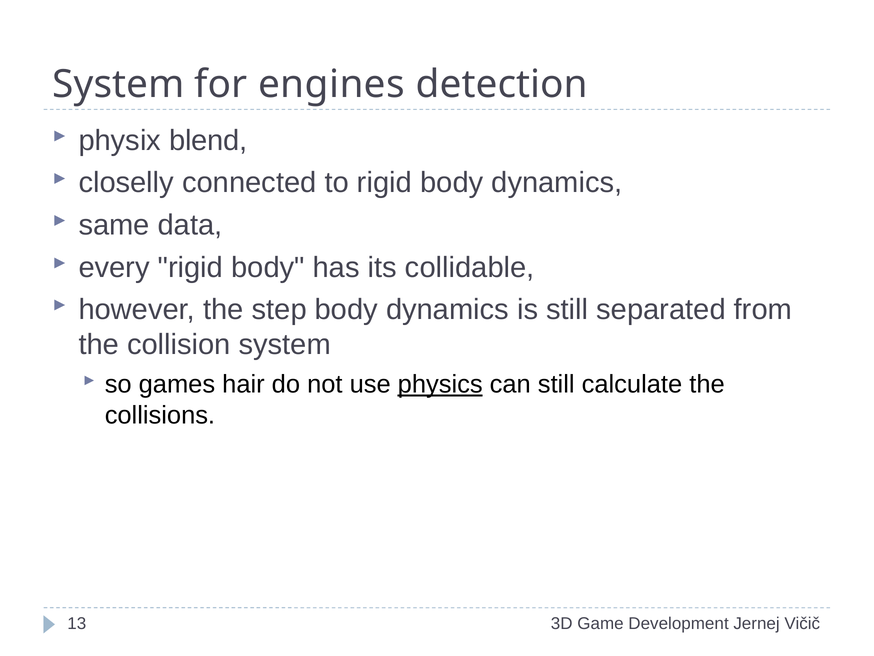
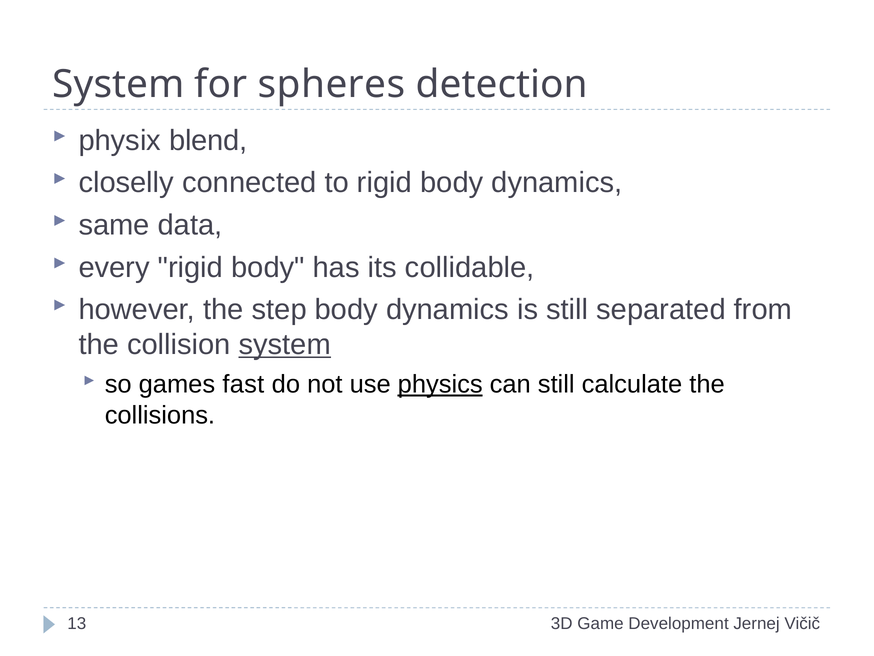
engines: engines -> spheres (332, 84)
system underline: none -> present (285, 344)
hair: hair -> fast (243, 384)
